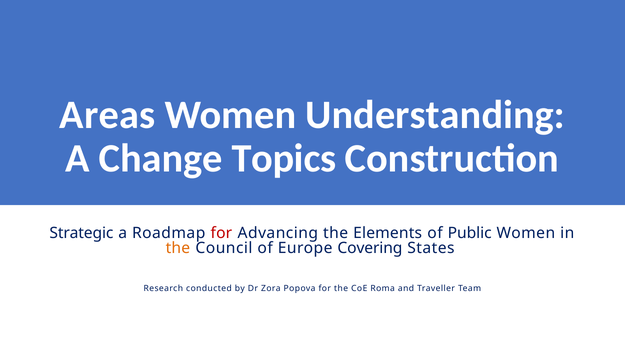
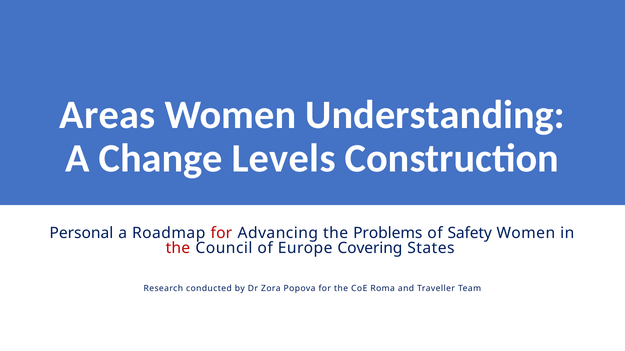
Topics: Topics -> Levels (284, 159)
Strategic: Strategic -> Personal (81, 233)
Elements: Elements -> Problems (388, 233)
Public: Public -> Safety (470, 233)
the colour: orange -> red (178, 248)
